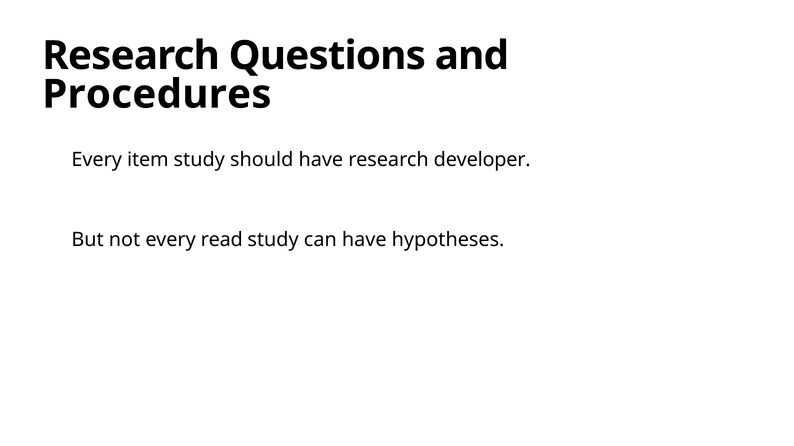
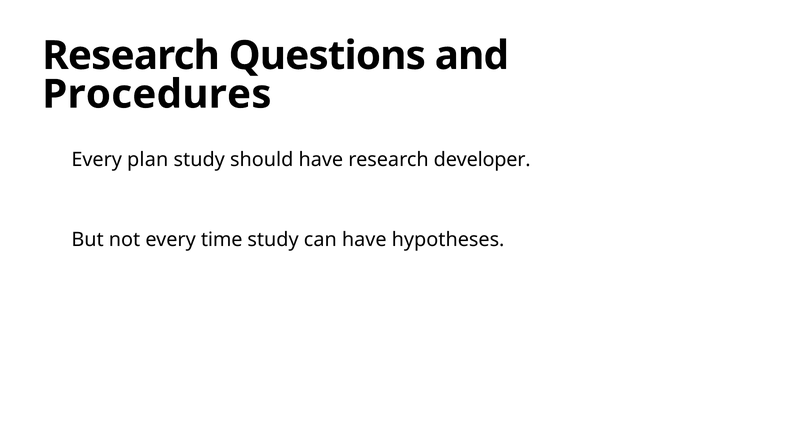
item: item -> plan (148, 160)
read: read -> time (222, 240)
